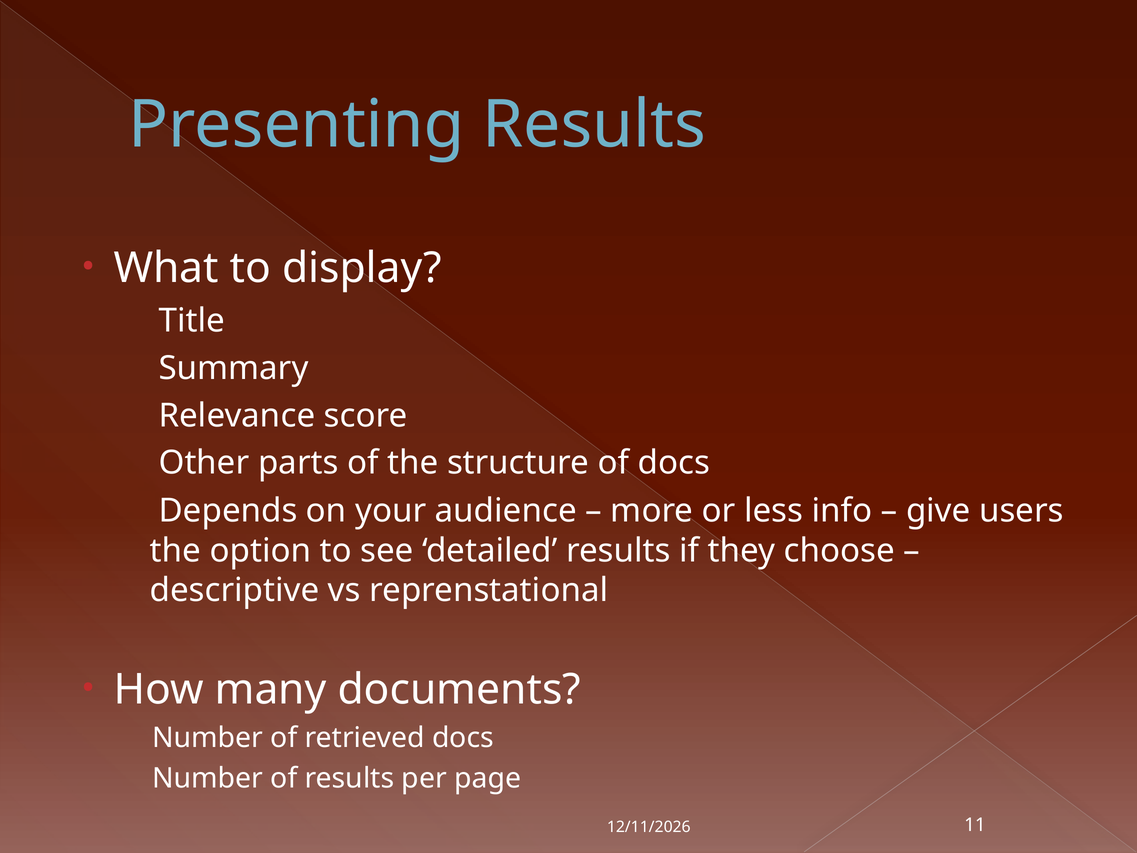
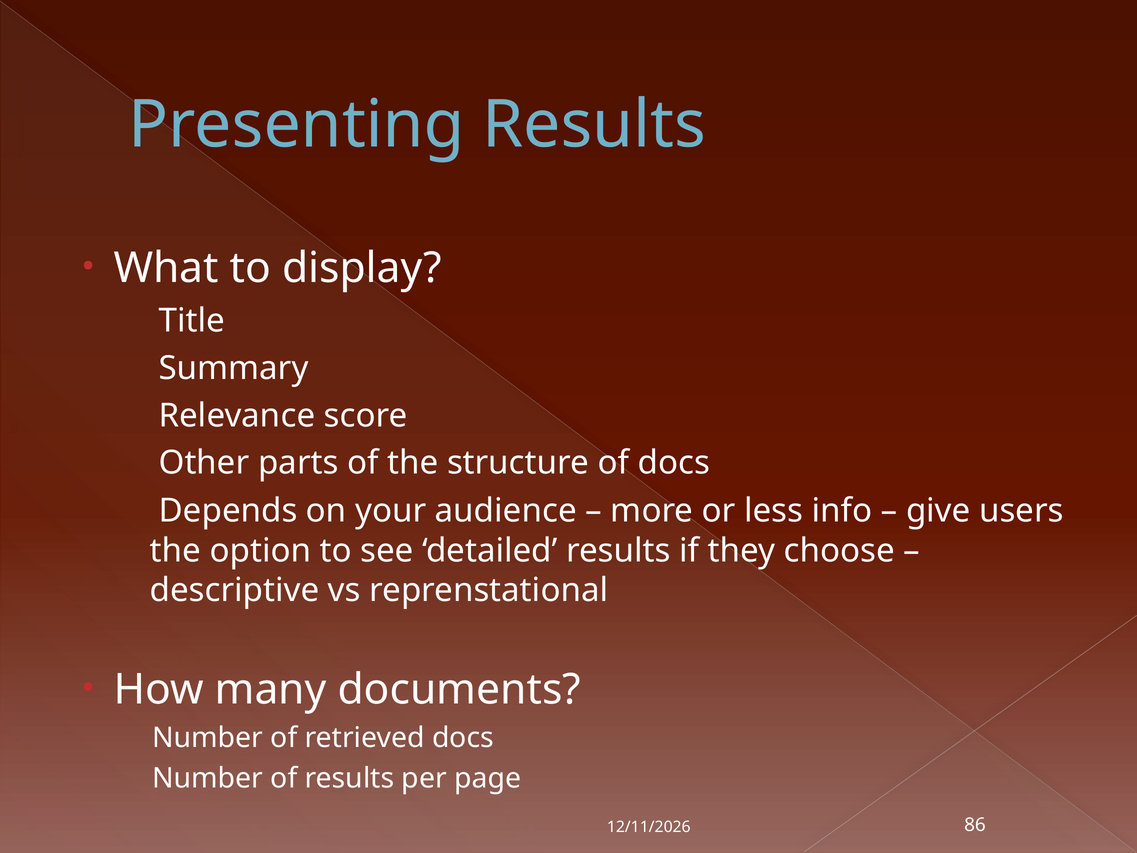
11: 11 -> 86 (975, 825)
